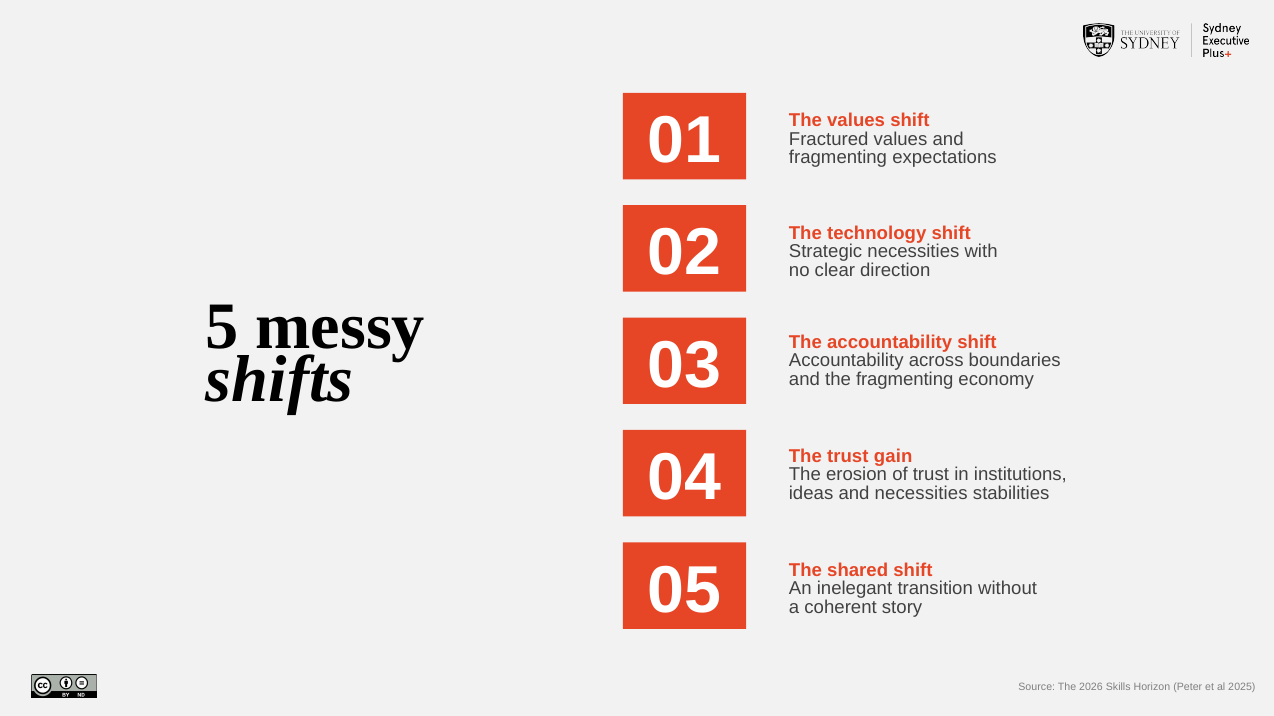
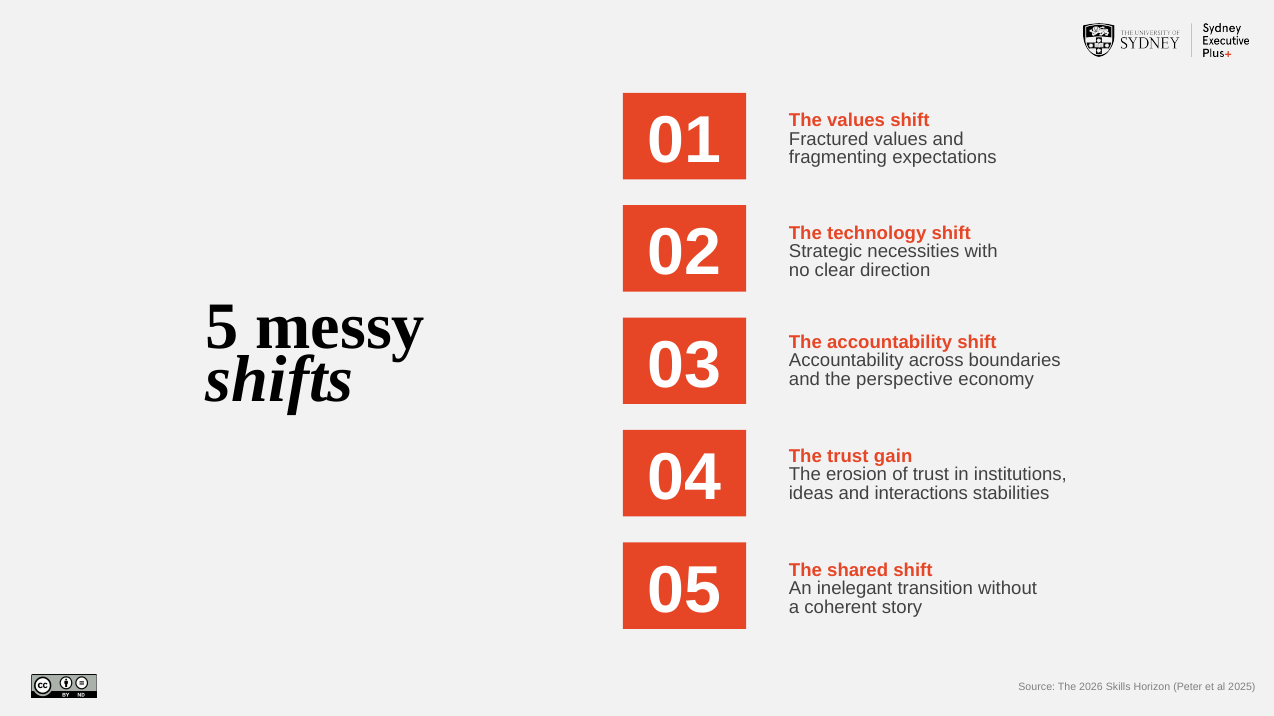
the fragmenting: fragmenting -> perspective (905, 379)
and necessities: necessities -> interactions (921, 494)
